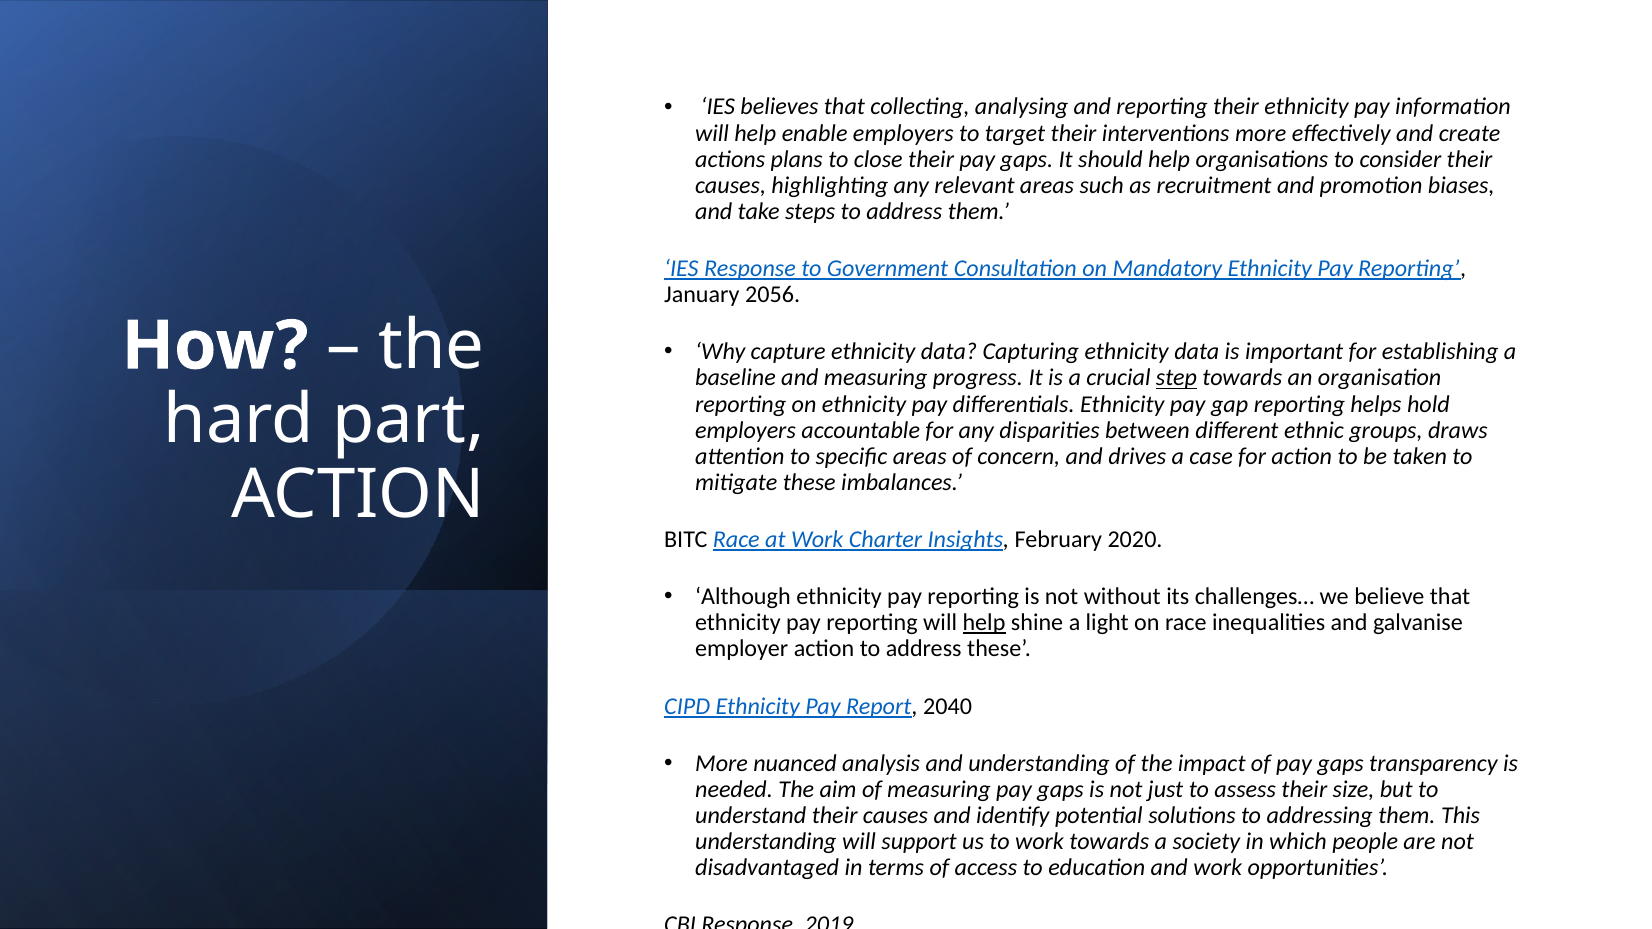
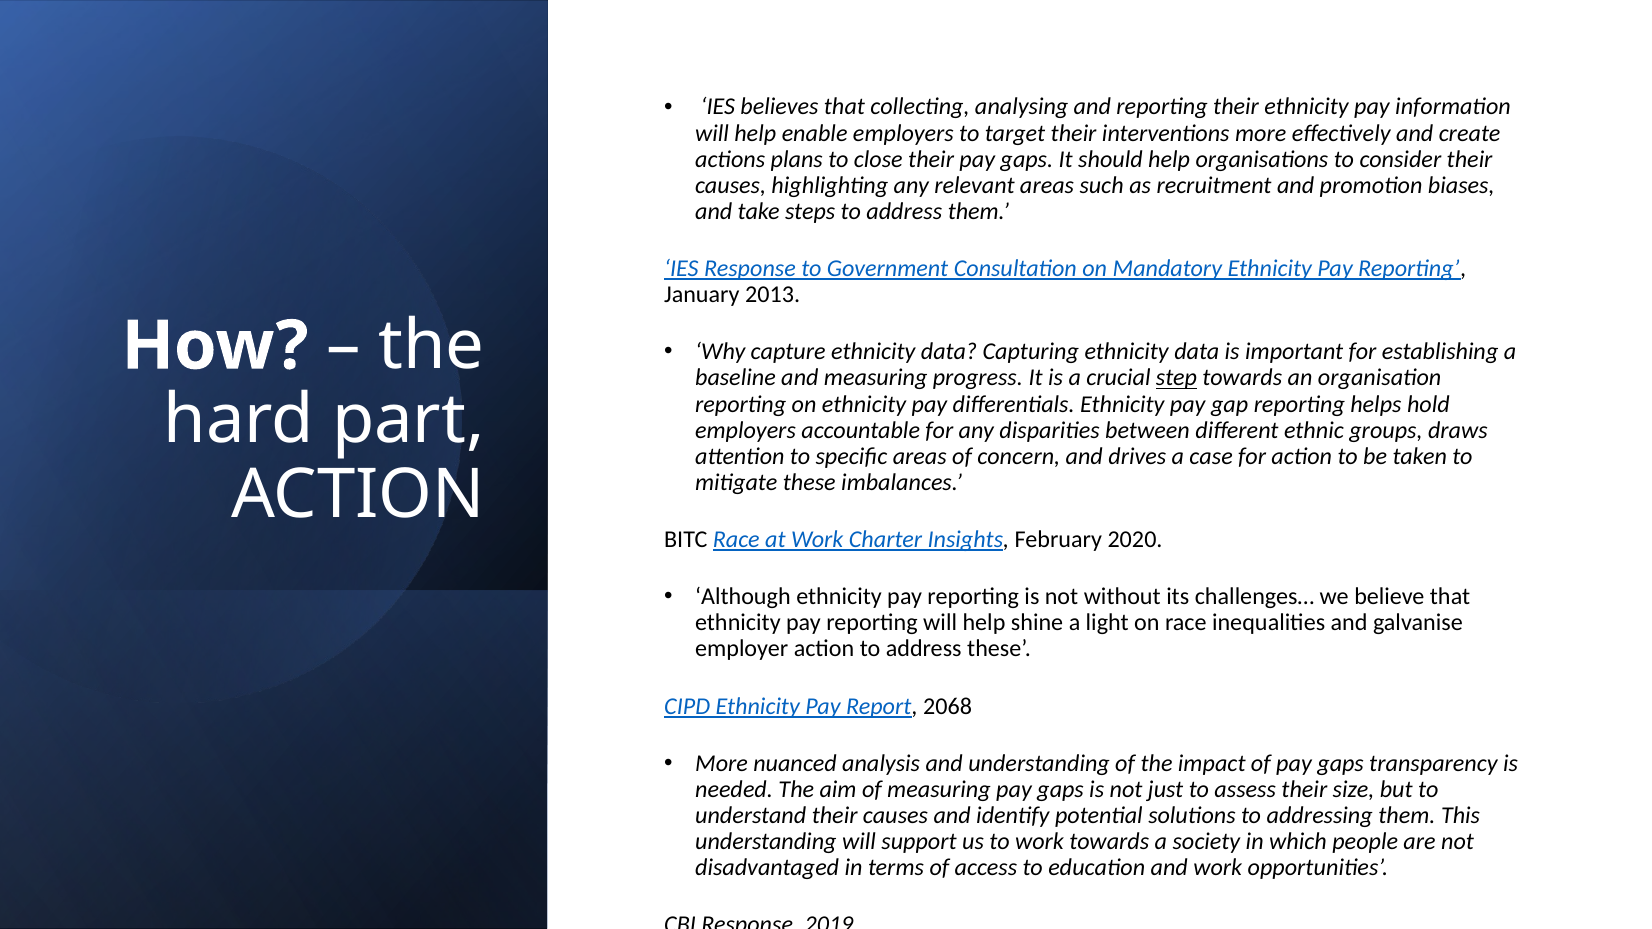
2056: 2056 -> 2013 (773, 295)
help underline: present -> none (984, 623)
2040: 2040 -> 2068 (948, 706)
